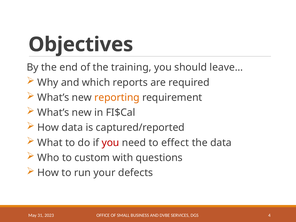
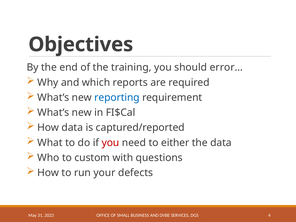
leave…: leave… -> error… (226, 67)
reporting colour: orange -> blue (117, 98)
effect: effect -> either (175, 143)
